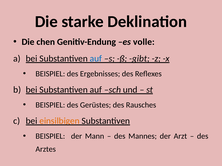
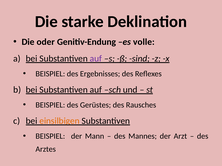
chen: chen -> oder (46, 42)
auf colour: blue -> purple (96, 59)
gibt: gibt -> sind (139, 59)
